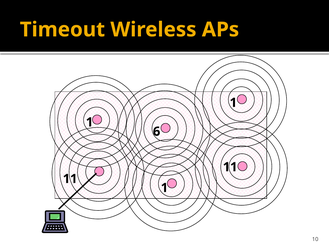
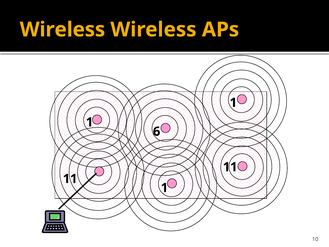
Timeout: Timeout -> Wireless (62, 30)
